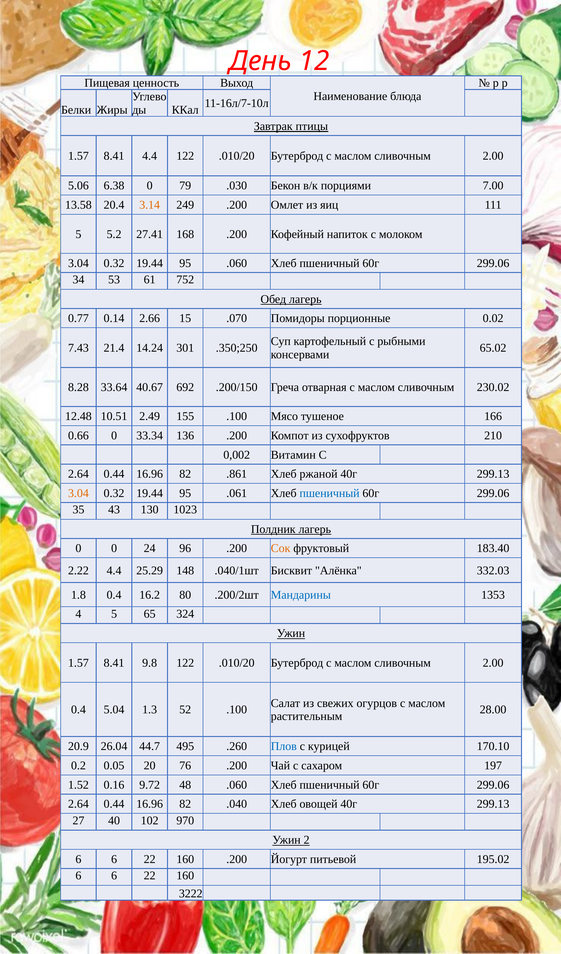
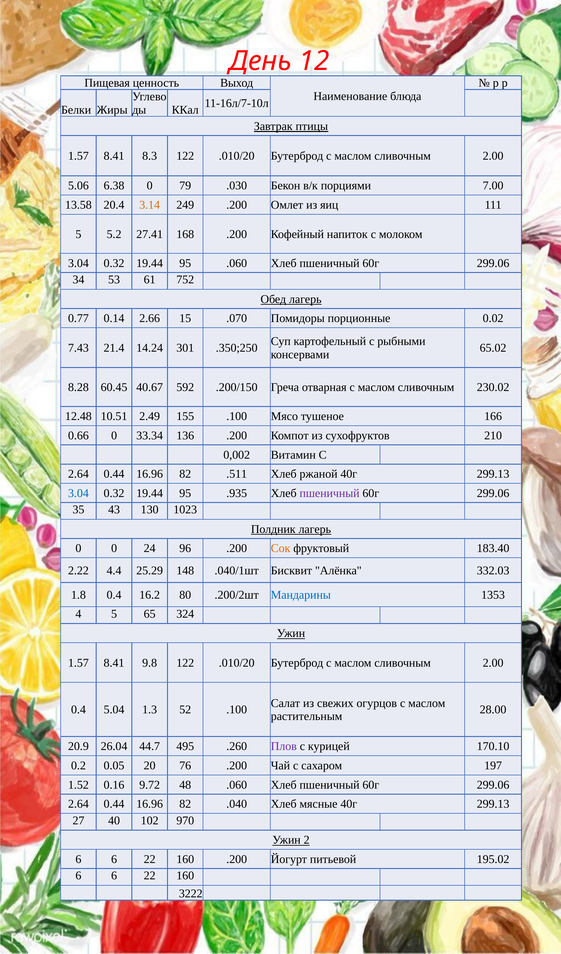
8.41 4.4: 4.4 -> 8.3 (150, 156)
33.64: 33.64 -> 60.45 (114, 387)
692: 692 -> 592 (185, 387)
.861: .861 -> .511 (237, 474)
3.04 colour: orange -> blue (78, 493)
.061: .061 -> .935 (237, 493)
пшеничный colour: blue -> purple (330, 493)
Плов colour: blue -> purple (284, 746)
овощей: овощей -> мясные (318, 804)
